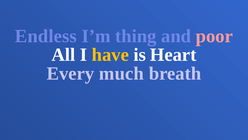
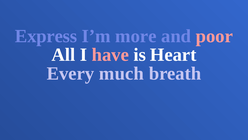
Endless: Endless -> Express (46, 36)
thing: thing -> more (136, 36)
have colour: yellow -> pink (110, 55)
